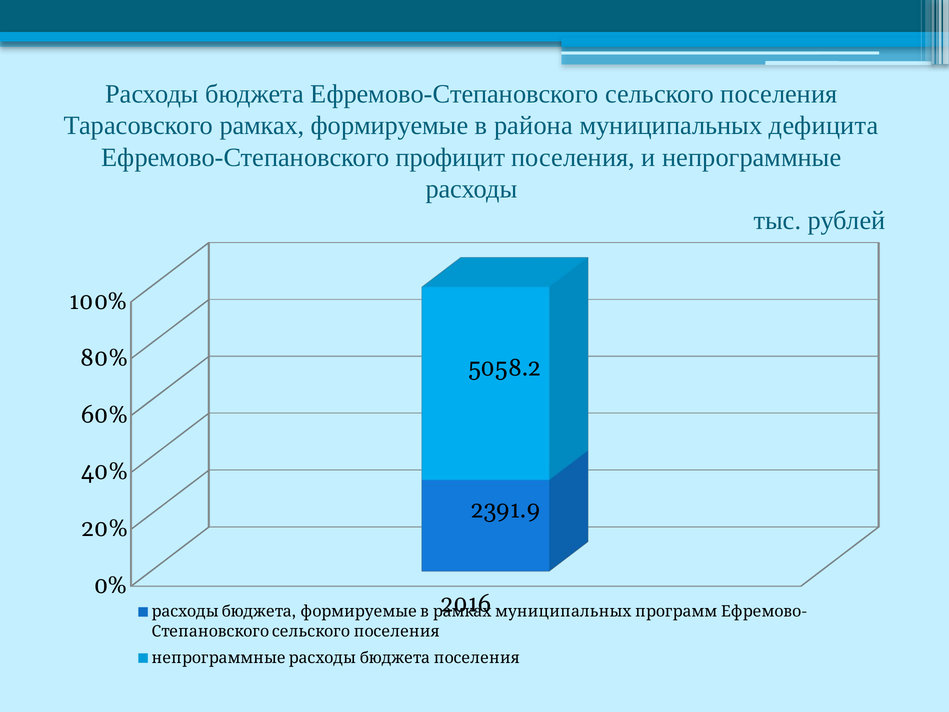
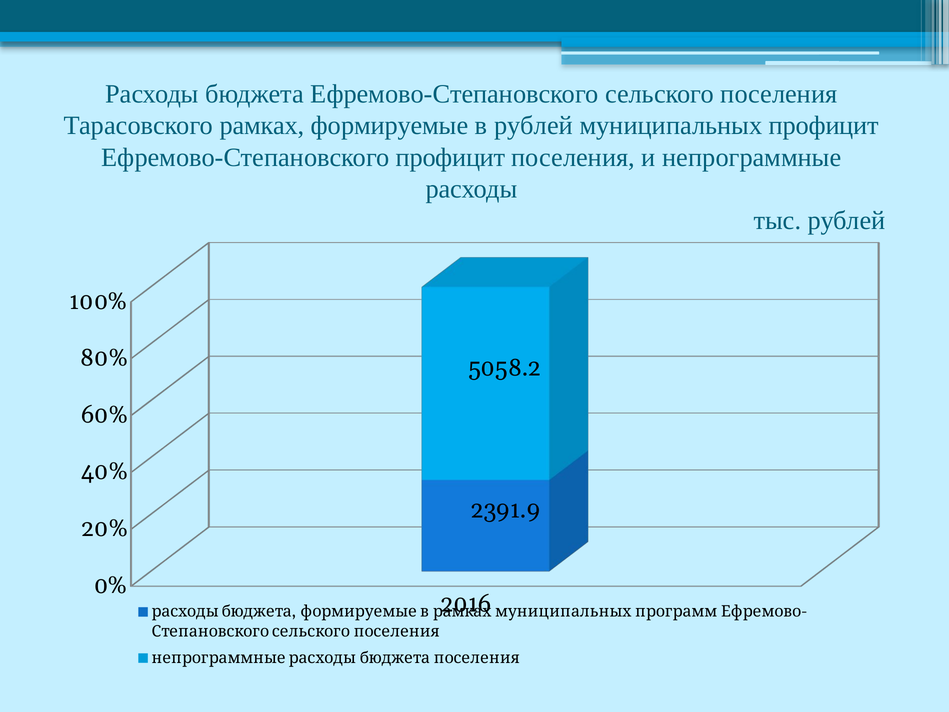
в района: района -> рублей (534, 126)
муниципальных дефицита: дефицита -> профицит (824, 126)
